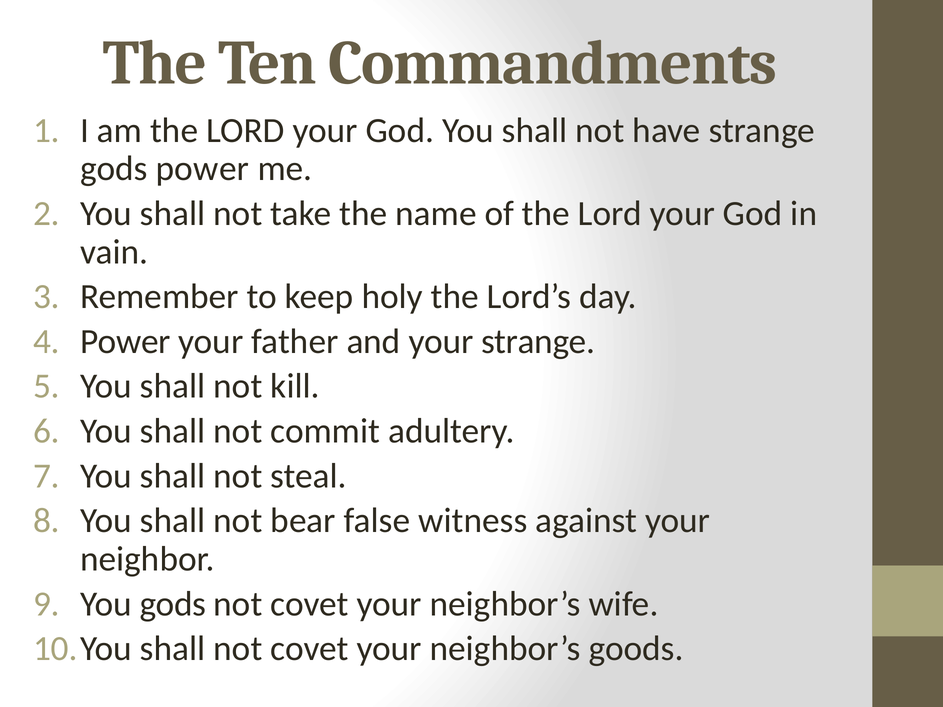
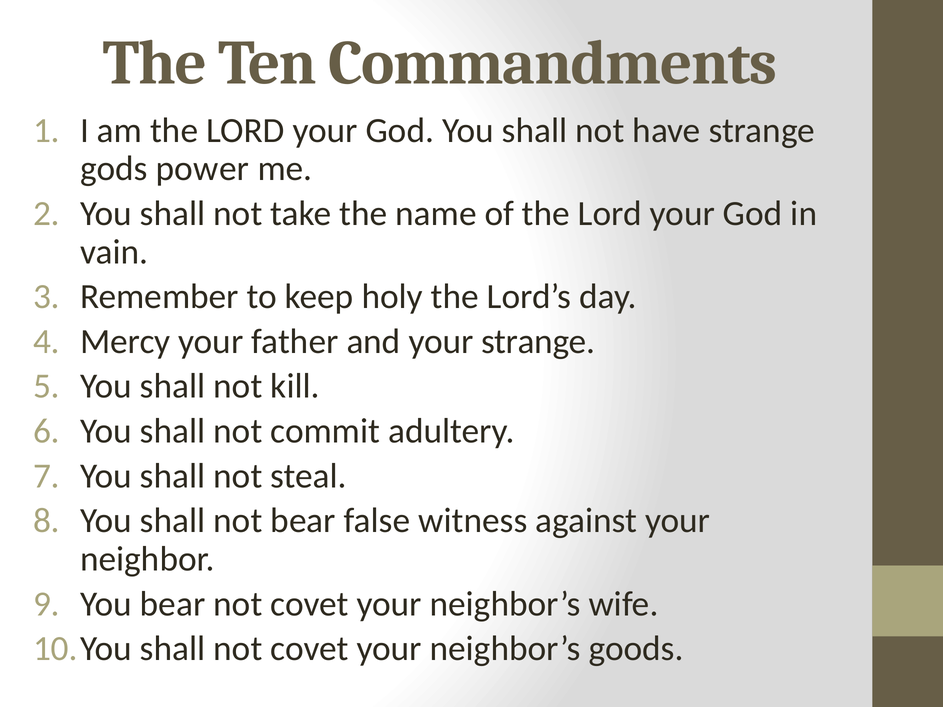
Power: Power -> Mercy (125, 342)
You gods: gods -> bear (173, 604)
